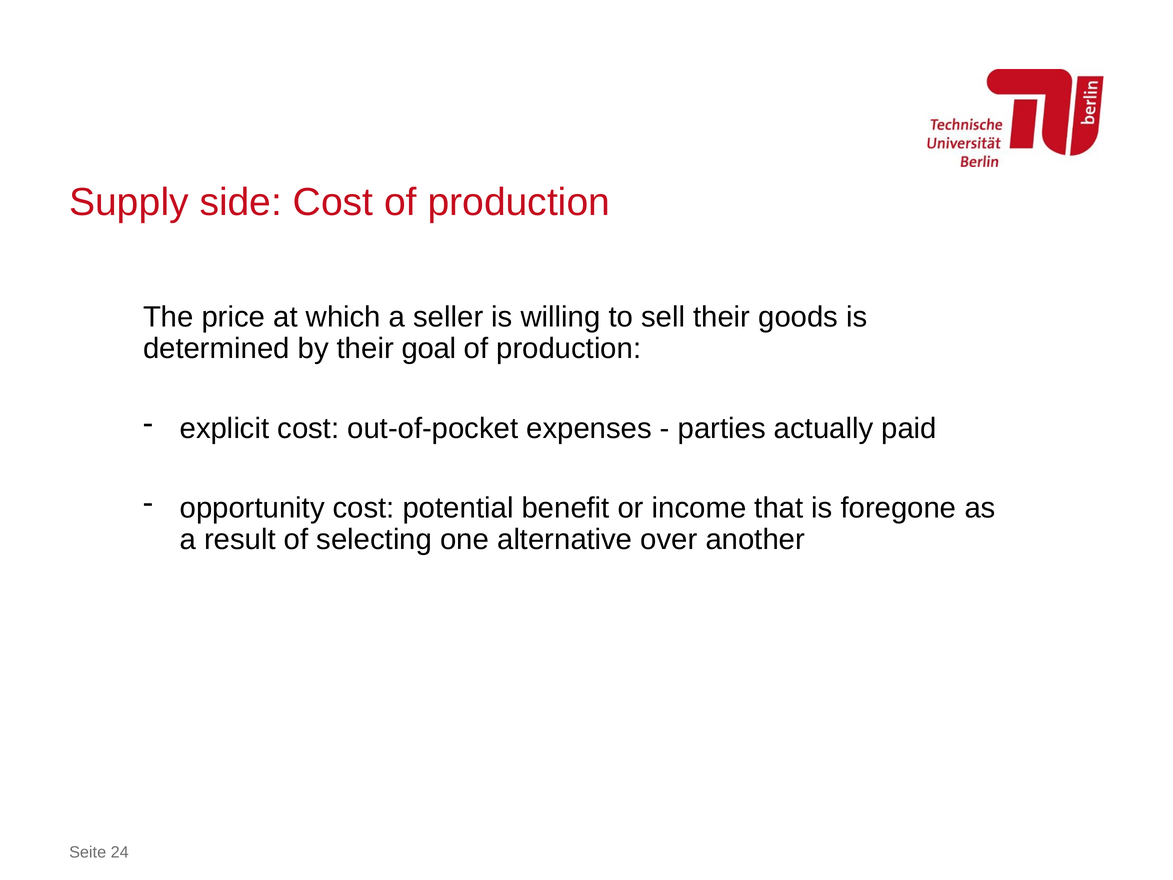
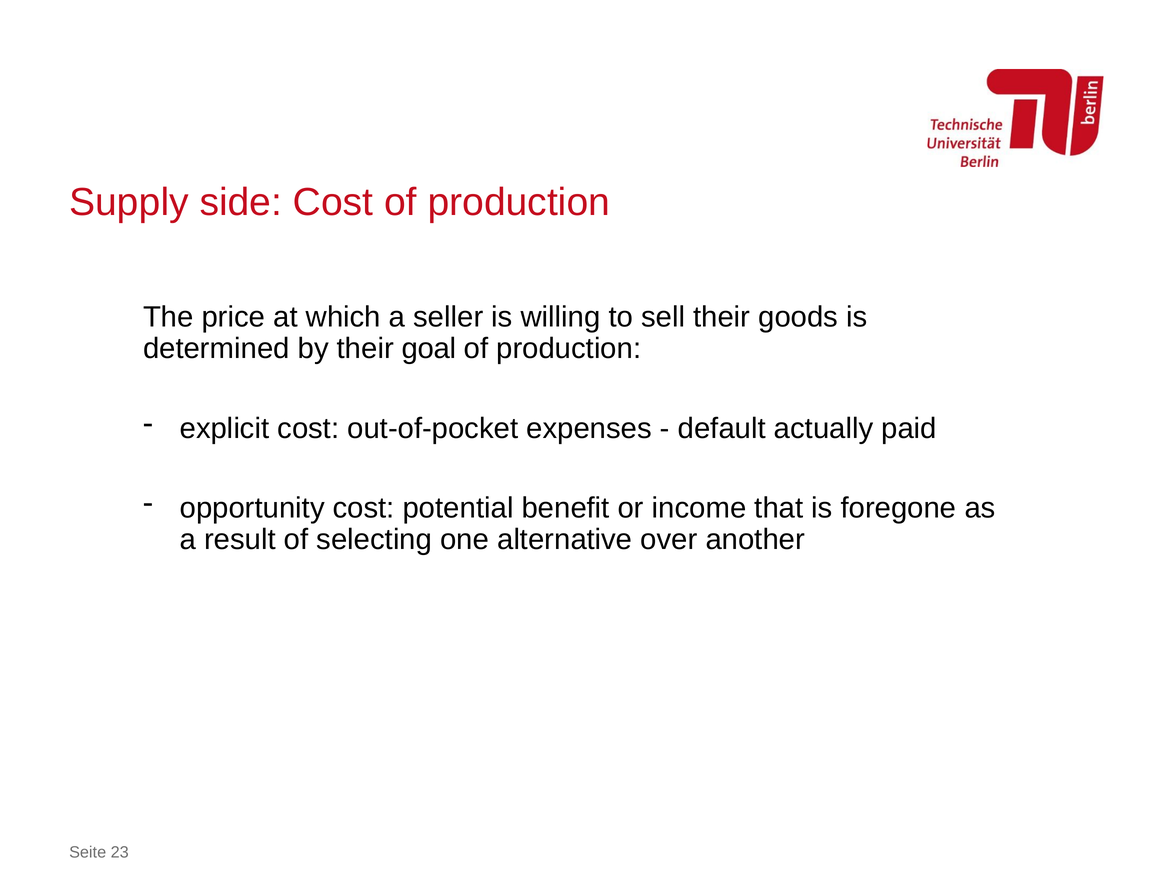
parties: parties -> default (722, 428)
24: 24 -> 23 (120, 852)
